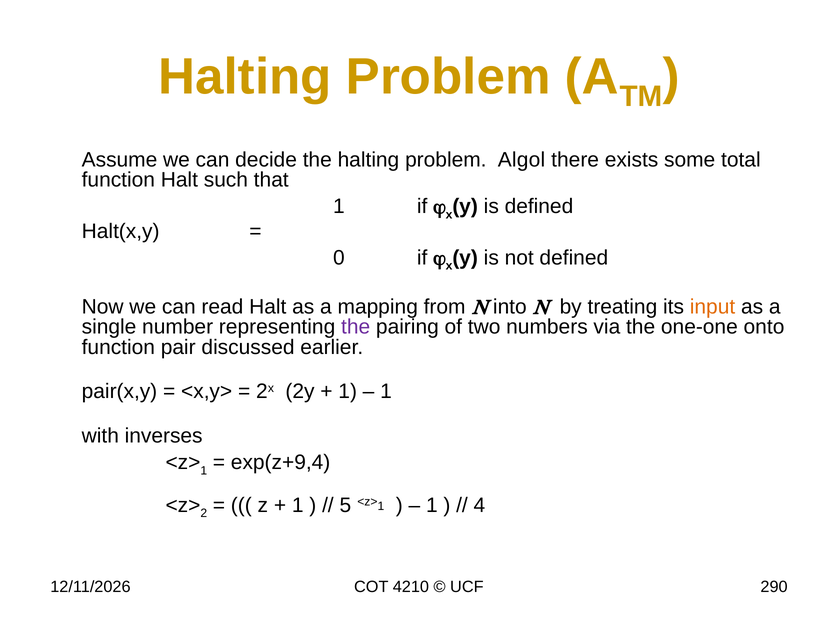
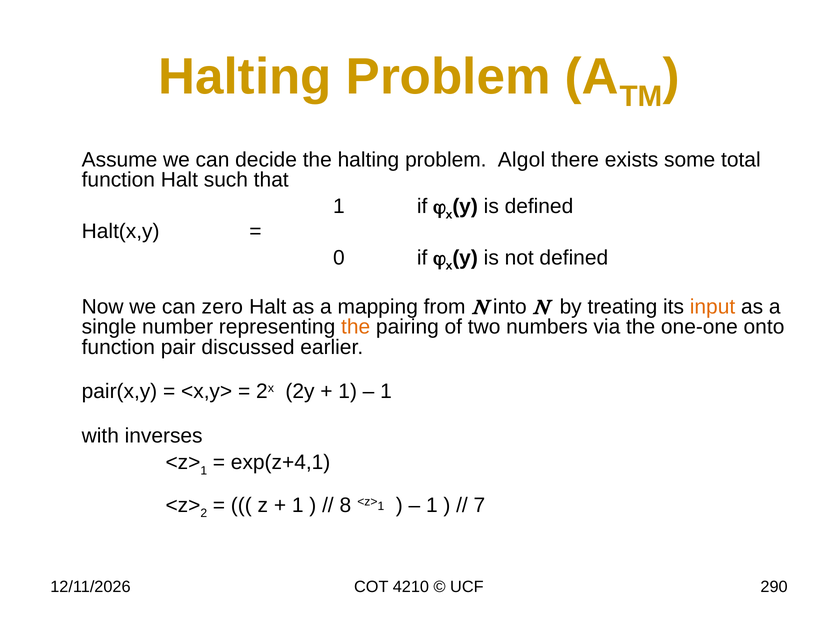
read: read -> zero (222, 307)
the colour: purple -> orange (356, 327)
exp(z+9,4: exp(z+9,4 -> exp(z+4,1 (281, 463)
5: 5 -> 8 (345, 506)
4: 4 -> 7 (479, 506)
